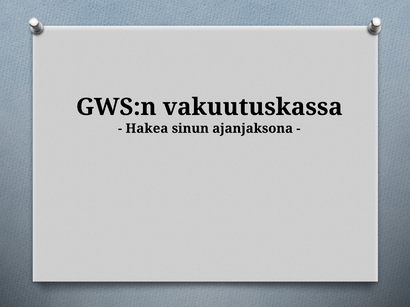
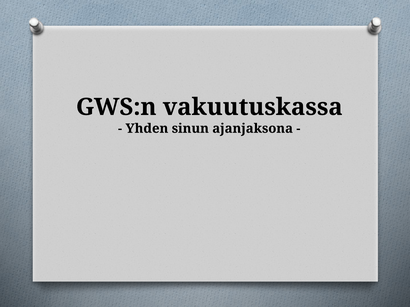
Hakea: Hakea -> Yhden (147, 129)
